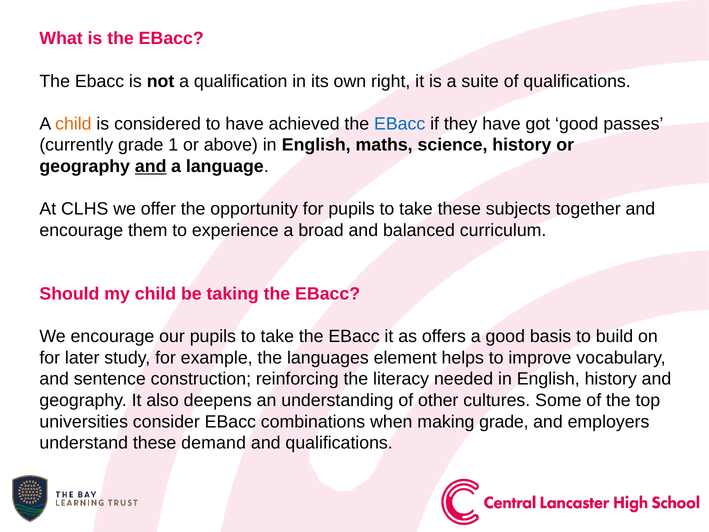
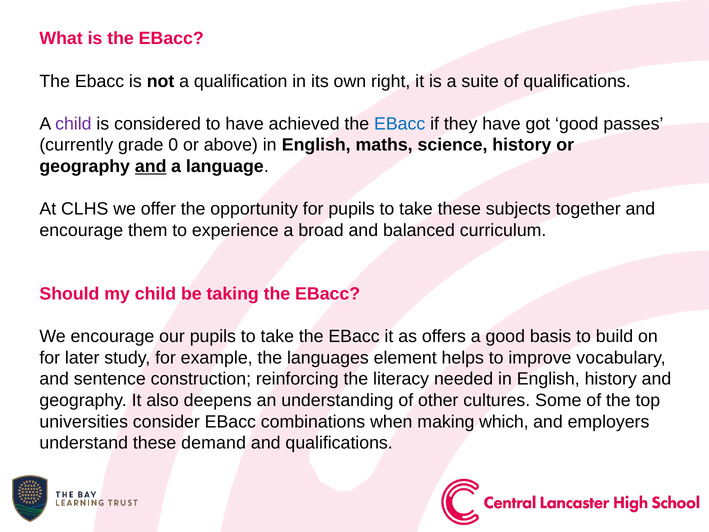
child colour: orange -> purple (73, 124)
1: 1 -> 0 (173, 145)
making grade: grade -> which (504, 421)
